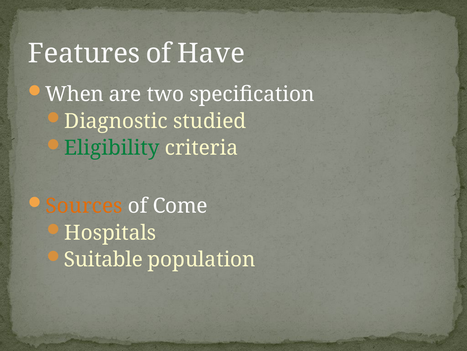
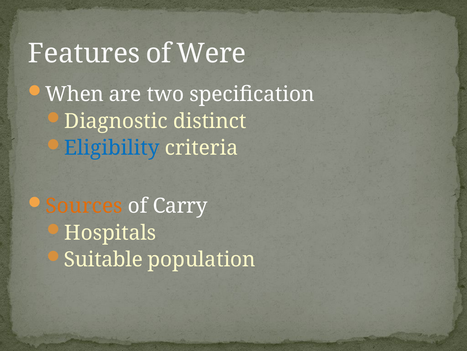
Have: Have -> Were (211, 53)
studied: studied -> distinct (210, 121)
Eligibility colour: green -> blue (112, 148)
Come: Come -> Carry (180, 205)
